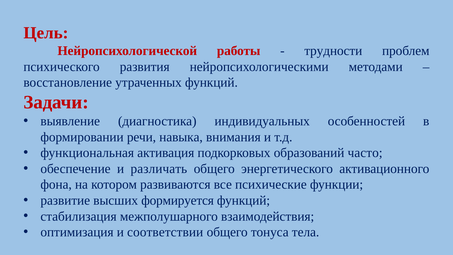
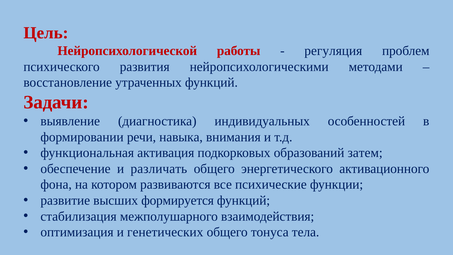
трудности: трудности -> регуляция (333, 51)
часто: часто -> затем (365, 153)
соответствии: соответствии -> генетических (165, 232)
